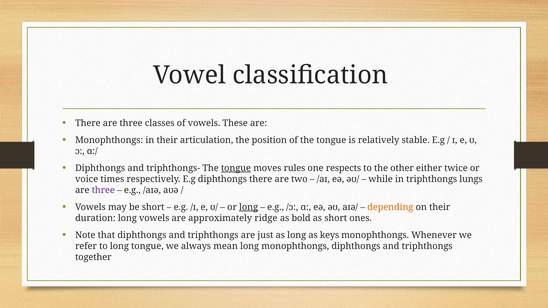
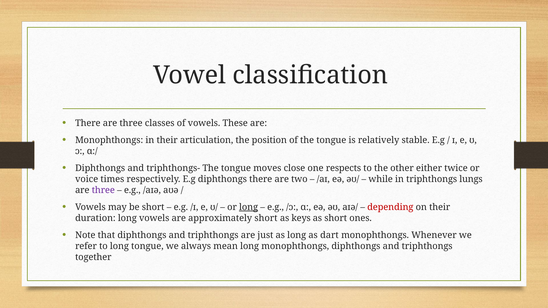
tongue underline: present -> none (236, 168)
rules: rules -> close (294, 168)
depending colour: orange -> red (390, 207)
approximately ridge: ridge -> short (266, 218)
bold: bold -> keys (301, 218)
keys: keys -> dart (329, 235)
